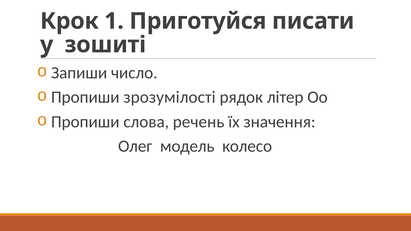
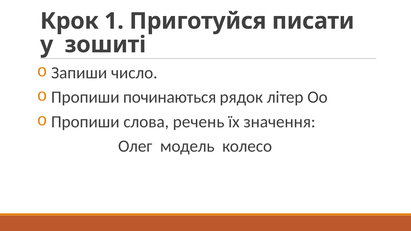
зрозумілості: зрозумілості -> починаються (170, 97)
